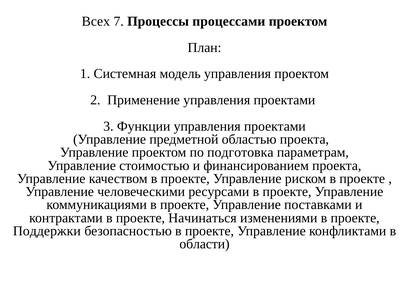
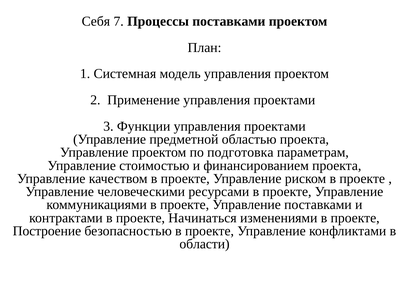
Всех: Всех -> Себя (96, 21)
Процессы процессами: процессами -> поставками (229, 21)
Поддержки: Поддержки -> Построение (47, 231)
